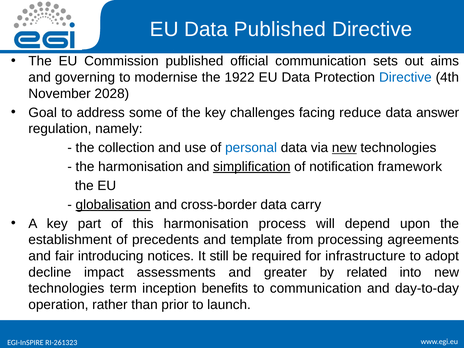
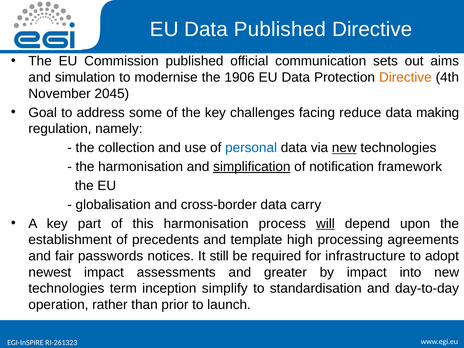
governing: governing -> simulation (85, 77)
1922: 1922 -> 1906 (240, 77)
Directive colour: blue -> orange (405, 77)
2028: 2028 -> 2045 (112, 94)
answer: answer -> making (438, 113)
globalisation underline: present -> none (113, 205)
will underline: none -> present (325, 224)
from: from -> high (300, 240)
introducing: introducing -> passwords (111, 256)
decline: decline -> newest (50, 272)
by related: related -> impact (367, 272)
benefits: benefits -> simplify (225, 289)
to communication: communication -> standardisation (316, 289)
